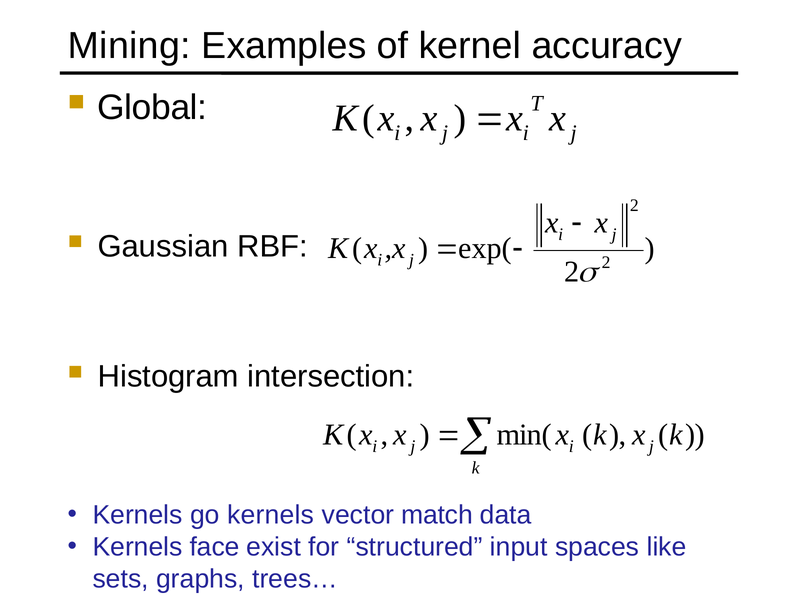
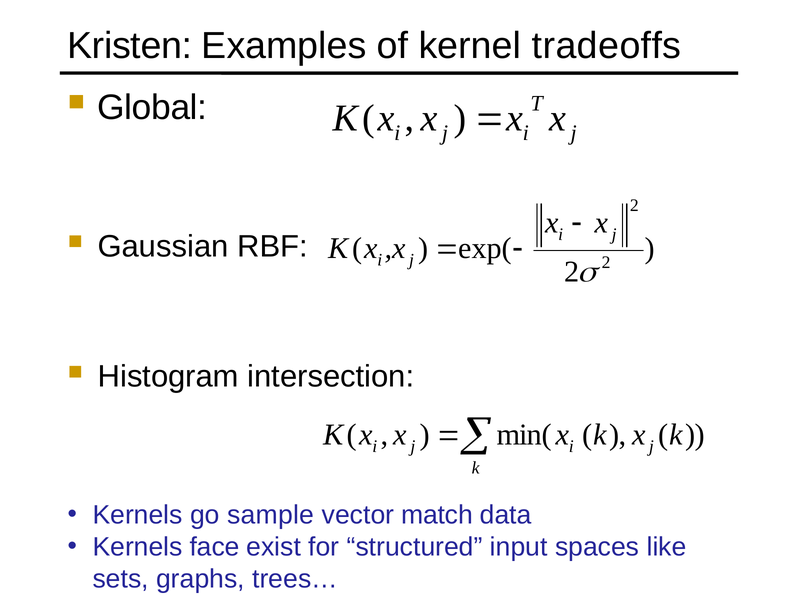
Mining: Mining -> Kristen (130, 46)
accuracy: accuracy -> tradeoffs (607, 46)
go kernels: kernels -> sample (271, 515)
